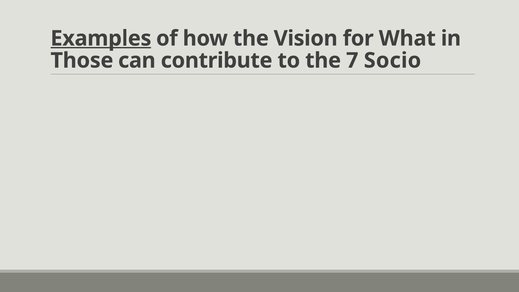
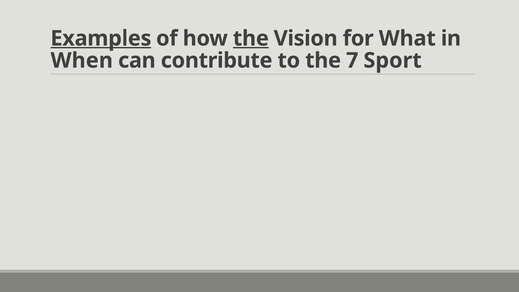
the underline: none -> present (251, 38)
Those: Those -> When (82, 60)
Socio: Socio -> Sport (393, 60)
